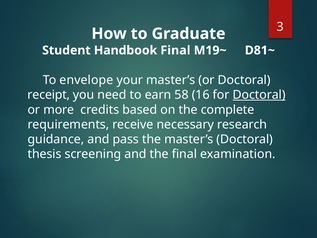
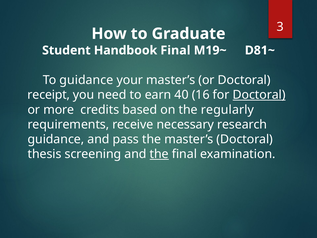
To envelope: envelope -> guidance (86, 80)
58: 58 -> 40 (182, 95)
complete: complete -> regularly (227, 110)
the underline: none -> present (159, 154)
